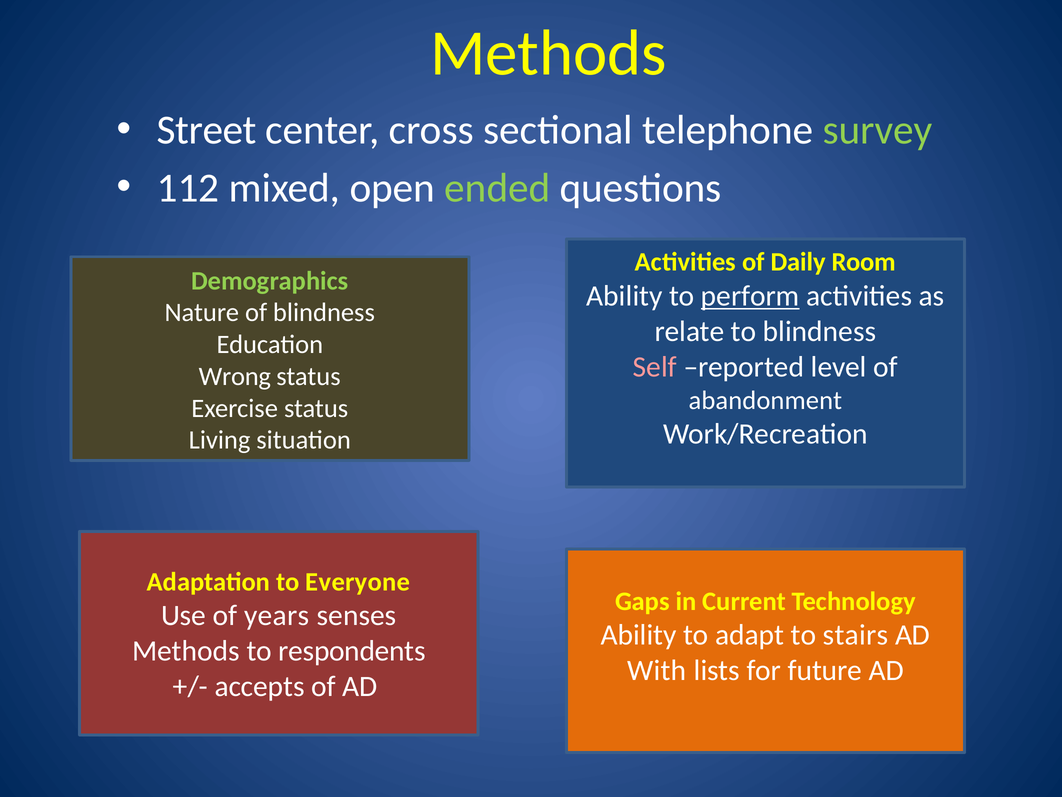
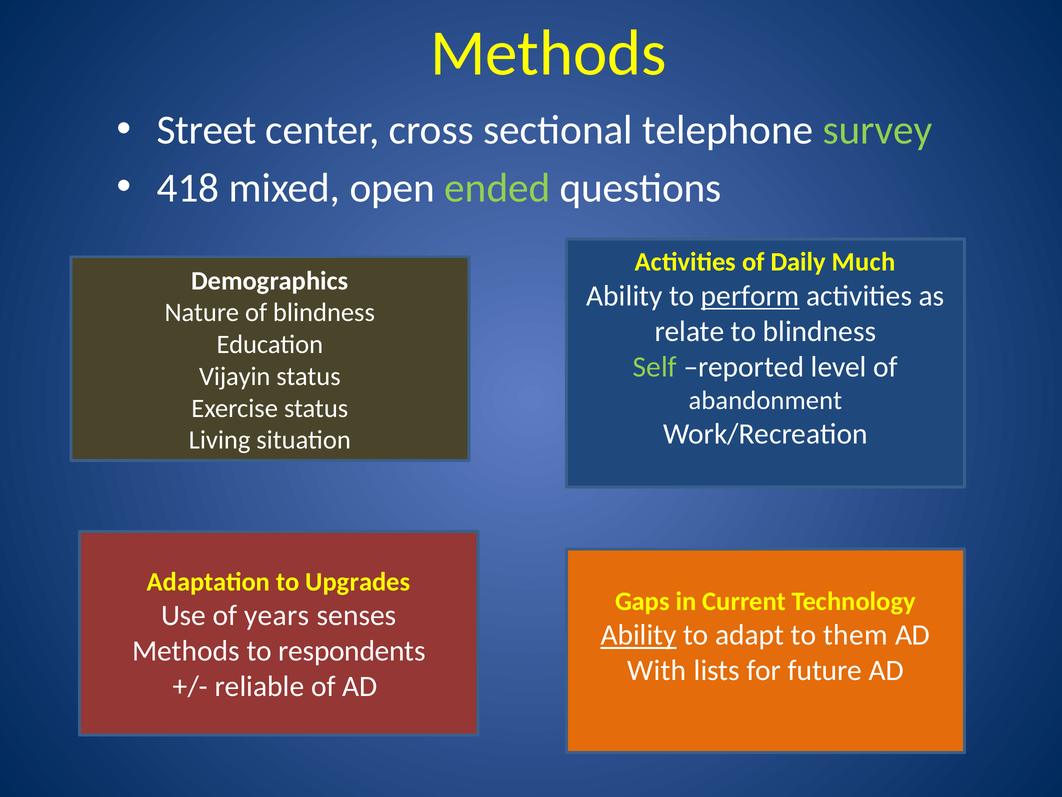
112: 112 -> 418 (188, 188)
Room: Room -> Much (864, 262)
Demographics colour: light green -> white (270, 281)
Self colour: pink -> light green (655, 367)
Wrong: Wrong -> Vijayin (235, 376)
Everyone: Everyone -> Upgrades (358, 581)
Ability underline: none -> present (639, 635)
stairs: stairs -> them (855, 635)
accepts: accepts -> reliable (260, 686)
